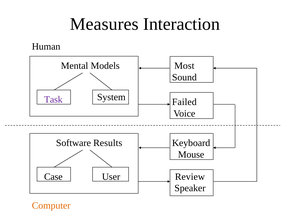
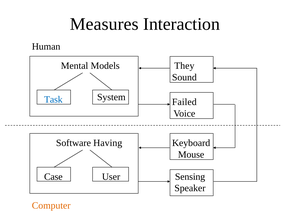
Most: Most -> They (184, 66)
Task colour: purple -> blue (53, 100)
Results: Results -> Having (108, 143)
Review: Review -> Sensing (190, 177)
